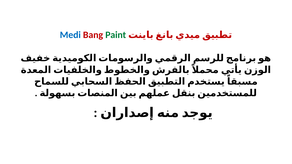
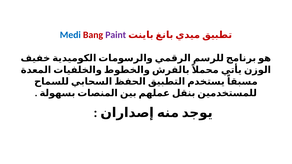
Paint colour: green -> purple (116, 35)
